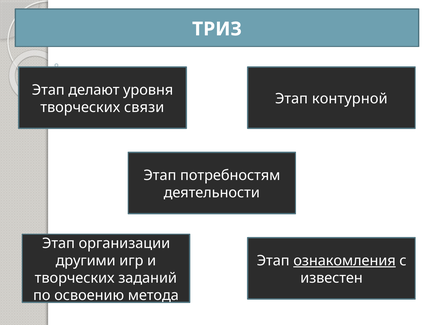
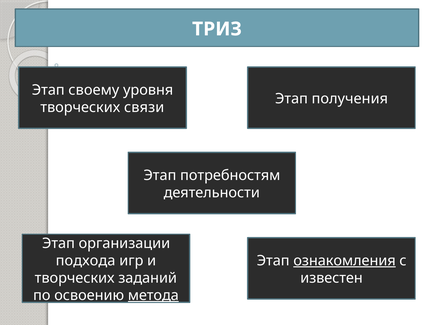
делают: делают -> своему (94, 90)
контурной: контурной -> получения (350, 99)
другими: другими -> подхода (86, 261)
метода underline: none -> present (153, 296)
